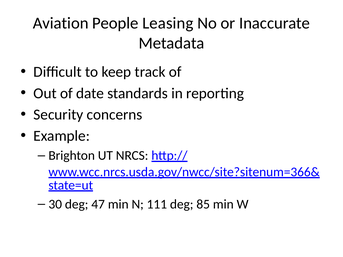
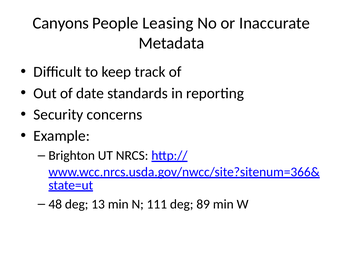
Aviation: Aviation -> Canyons (61, 23)
30: 30 -> 48 (55, 204)
47: 47 -> 13 (98, 204)
85: 85 -> 89 (203, 204)
